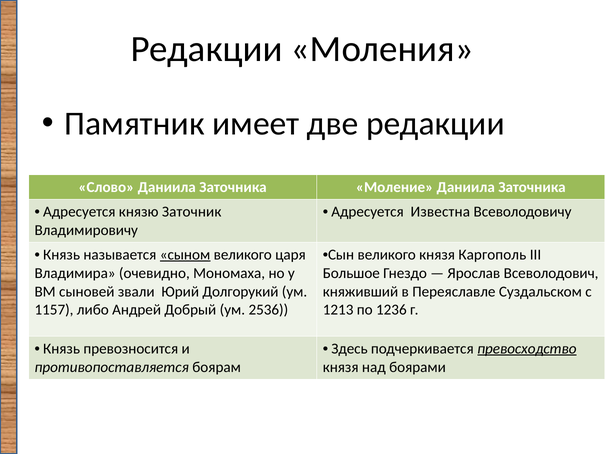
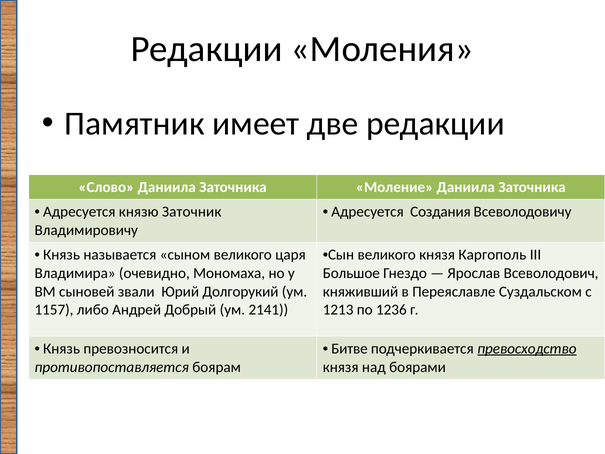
Известна: Известна -> Создания (440, 211)
сыном underline: present -> none (185, 254)
2536: 2536 -> 2141 (268, 310)
Здесь: Здесь -> Битве (350, 348)
